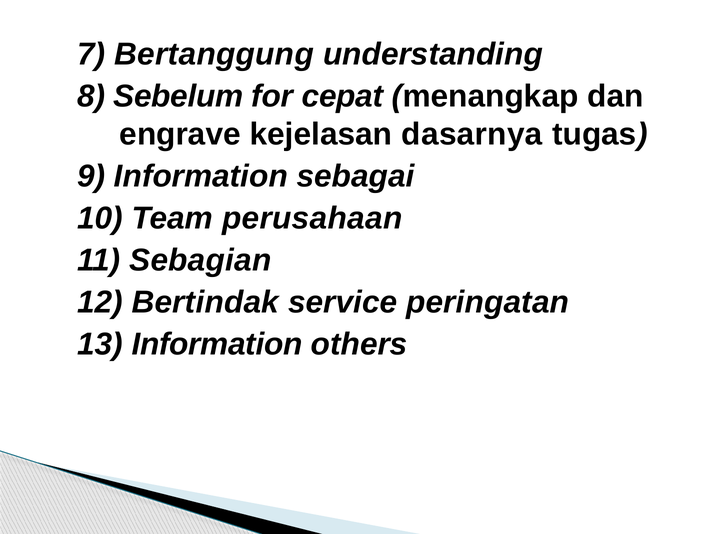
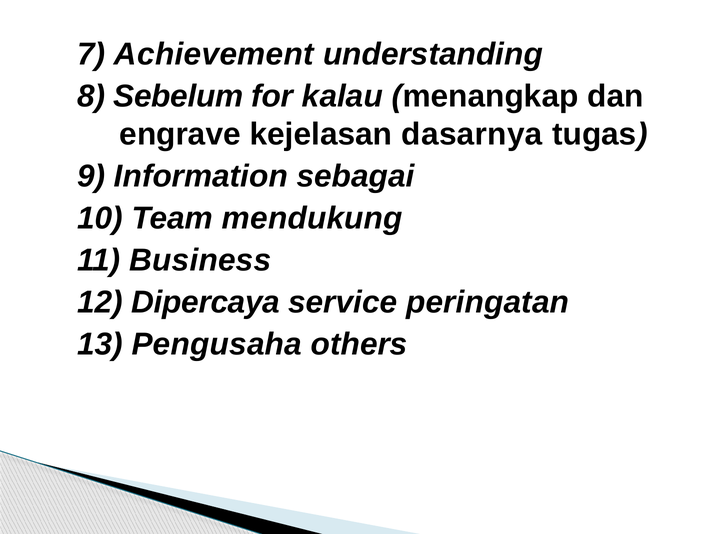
Bertanggung: Bertanggung -> Achievement (214, 54)
cepat: cepat -> kalau (342, 96)
perusahaan: perusahaan -> mendukung (312, 218)
Sebagian: Sebagian -> Business (200, 260)
Bertindak: Bertindak -> Dipercaya (206, 302)
13 Information: Information -> Pengusaha (217, 344)
